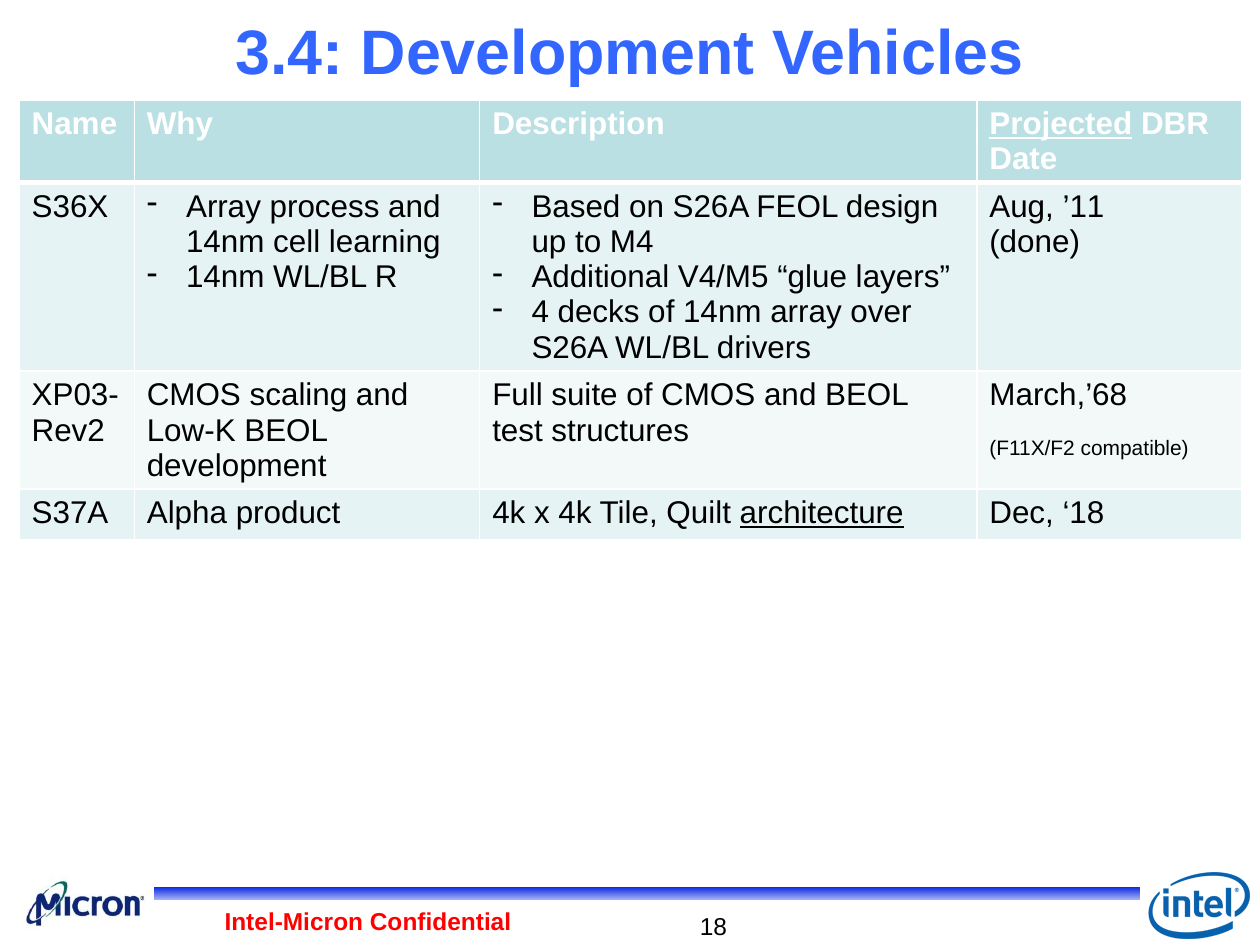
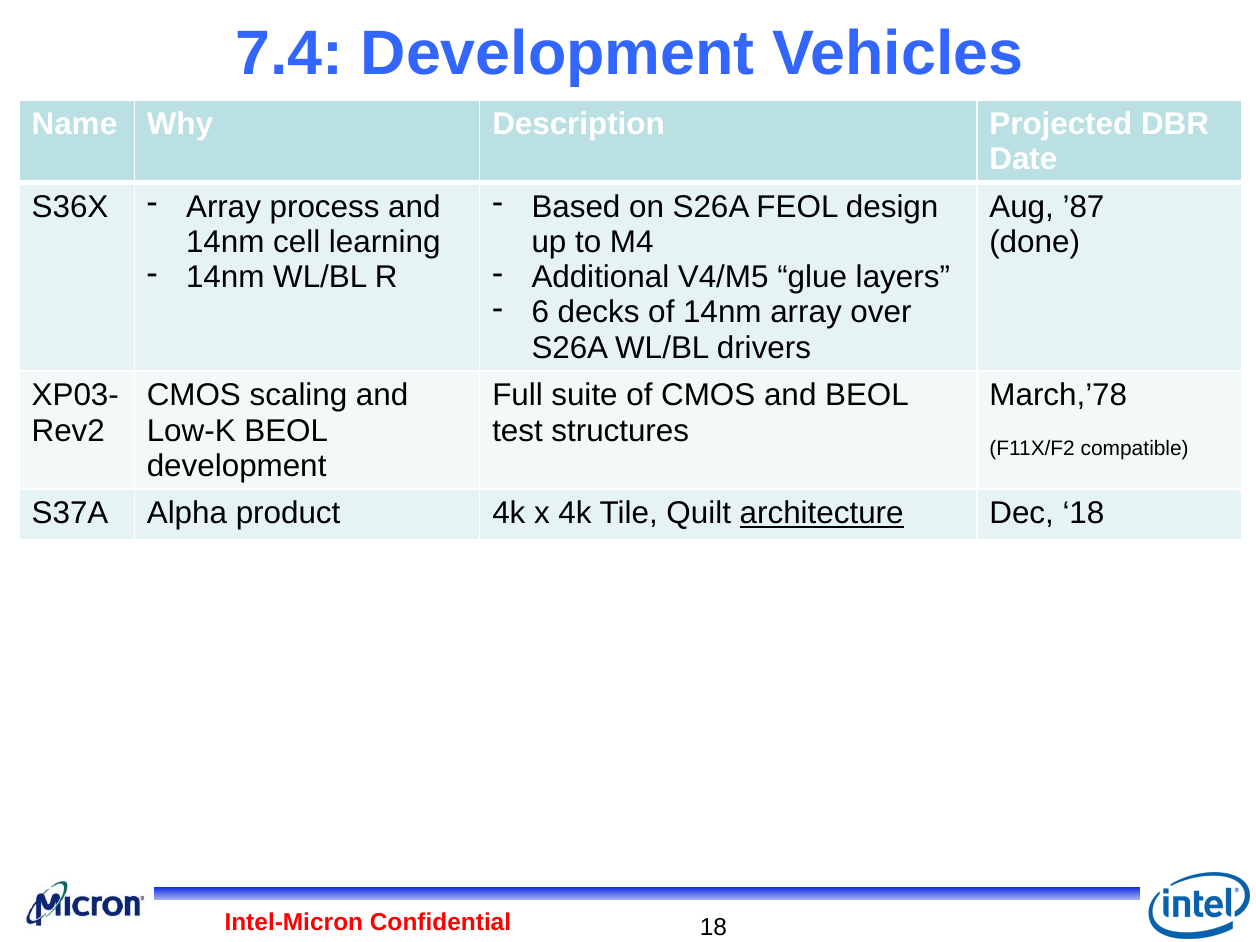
3.4: 3.4 -> 7.4 (289, 54)
Projected underline: present -> none (1061, 124)
’11: ’11 -> ’87 (1084, 207)
4: 4 -> 6 (540, 313)
March,’68: March,’68 -> March,’78 (1058, 396)
